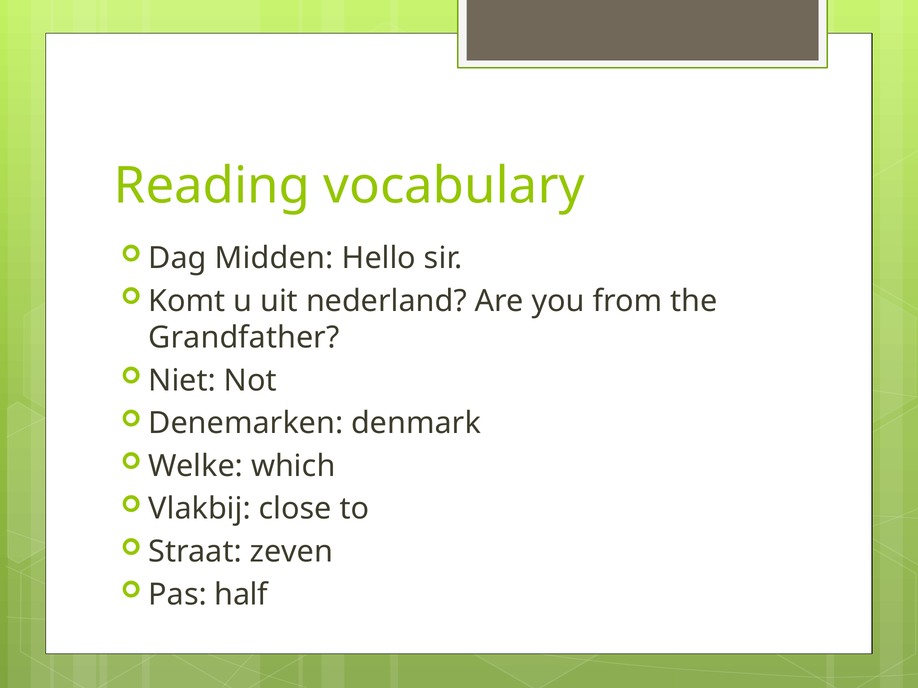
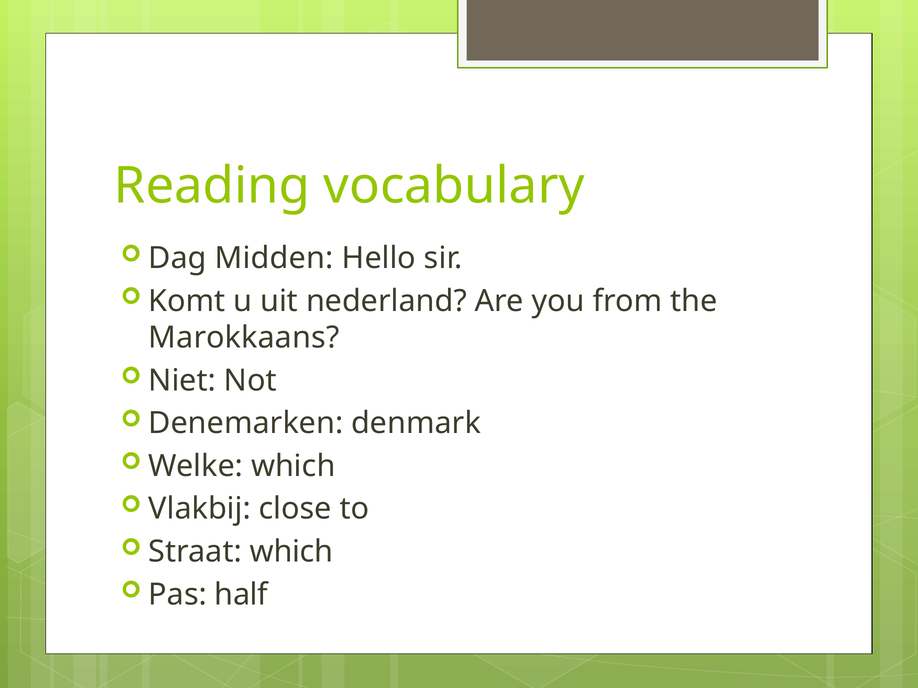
Grandfather: Grandfather -> Marokkaans (244, 338)
Straat zeven: zeven -> which (291, 552)
